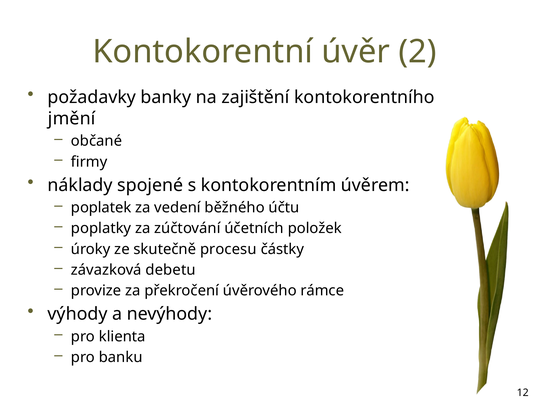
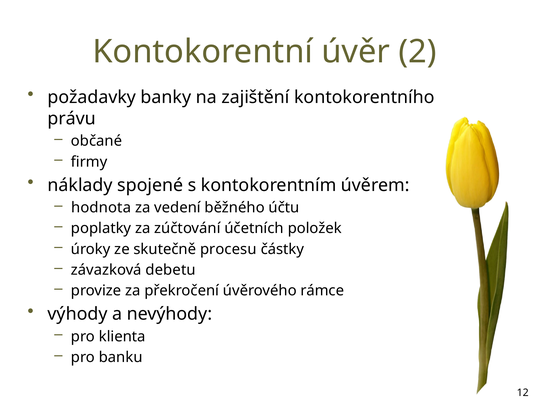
jmění: jmění -> právu (72, 118)
poplatek: poplatek -> hodnota (101, 207)
